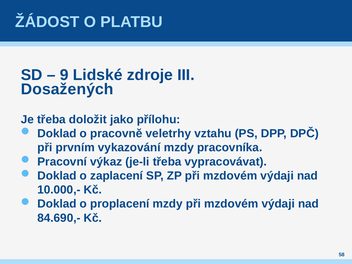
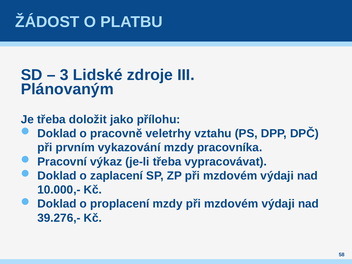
9: 9 -> 3 (64, 75)
Dosažených: Dosažených -> Plánovaným (67, 89)
84.690,-: 84.690,- -> 39.276,- (59, 218)
